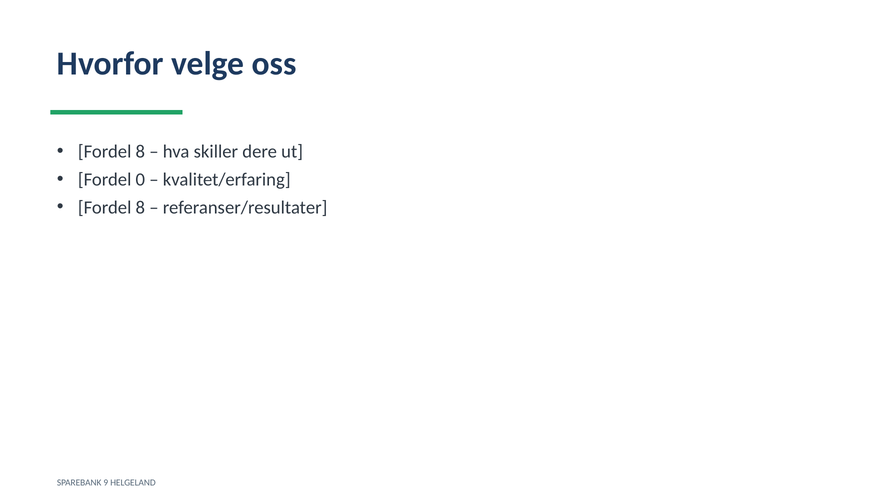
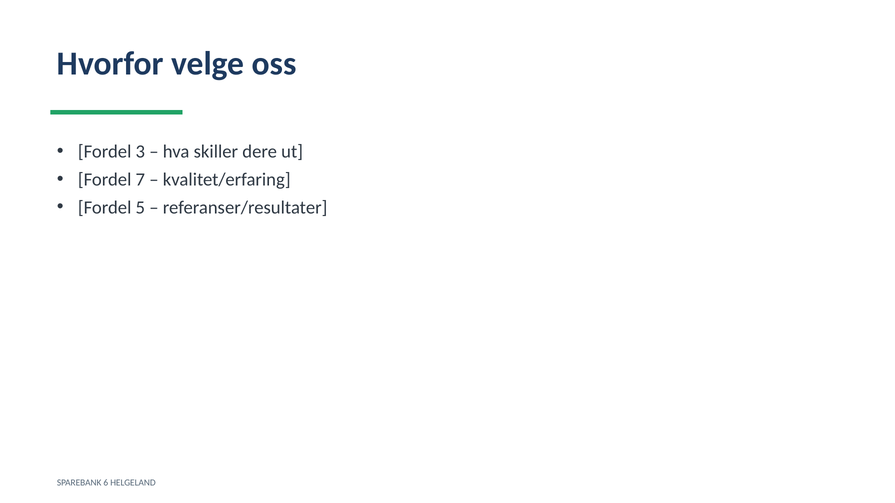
8: 8 -> 3 (140, 152)
0: 0 -> 7 (140, 180)
8: 8 -> 5 (140, 208)
9: 9 -> 6 (106, 483)
